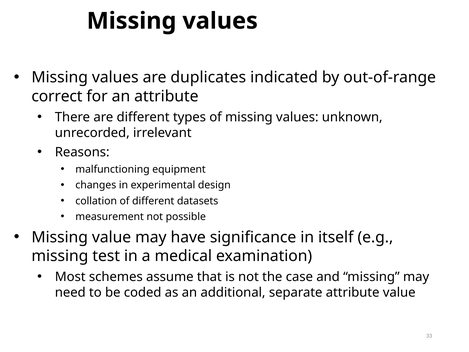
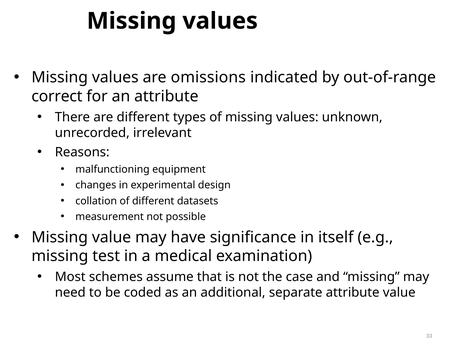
duplicates: duplicates -> omissions (208, 77)
